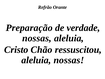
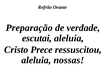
nossas: nossas -> escutai (37, 38)
Chão: Chão -> Prece (42, 50)
